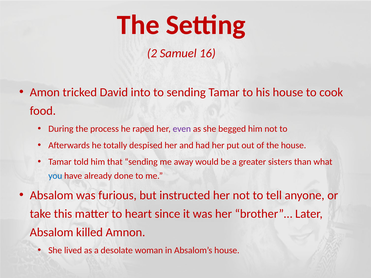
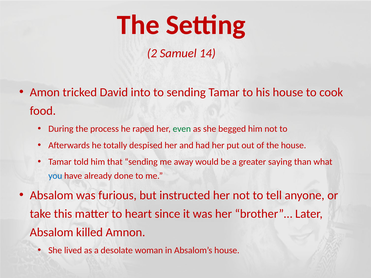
16: 16 -> 14 (208, 53)
even colour: purple -> green (182, 129)
sisters: sisters -> saying (280, 162)
